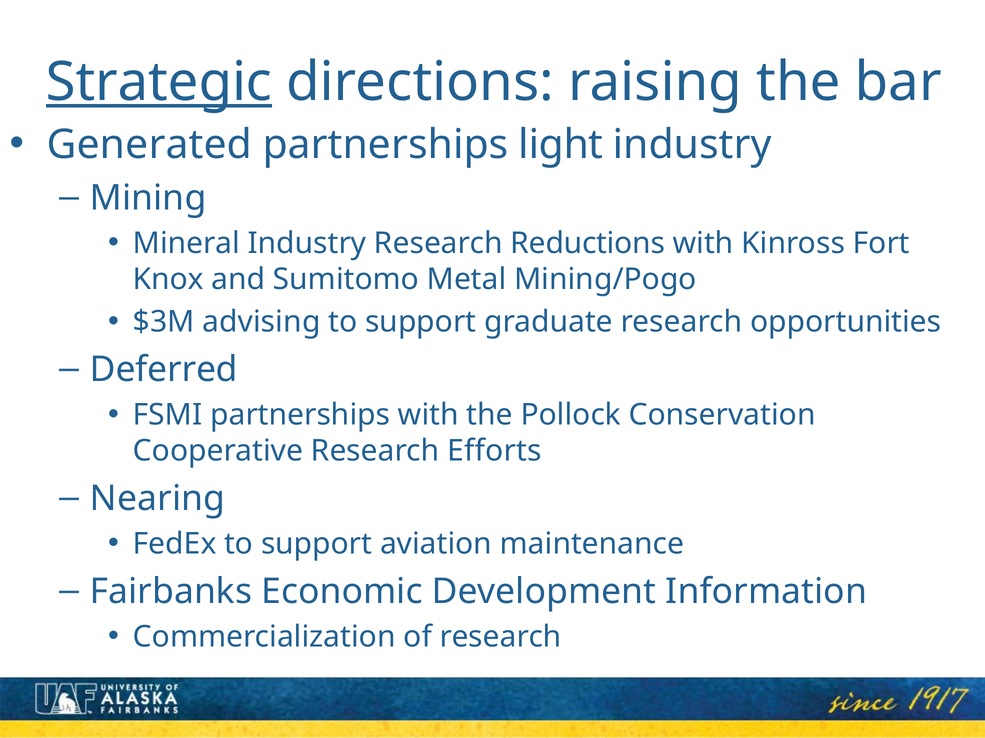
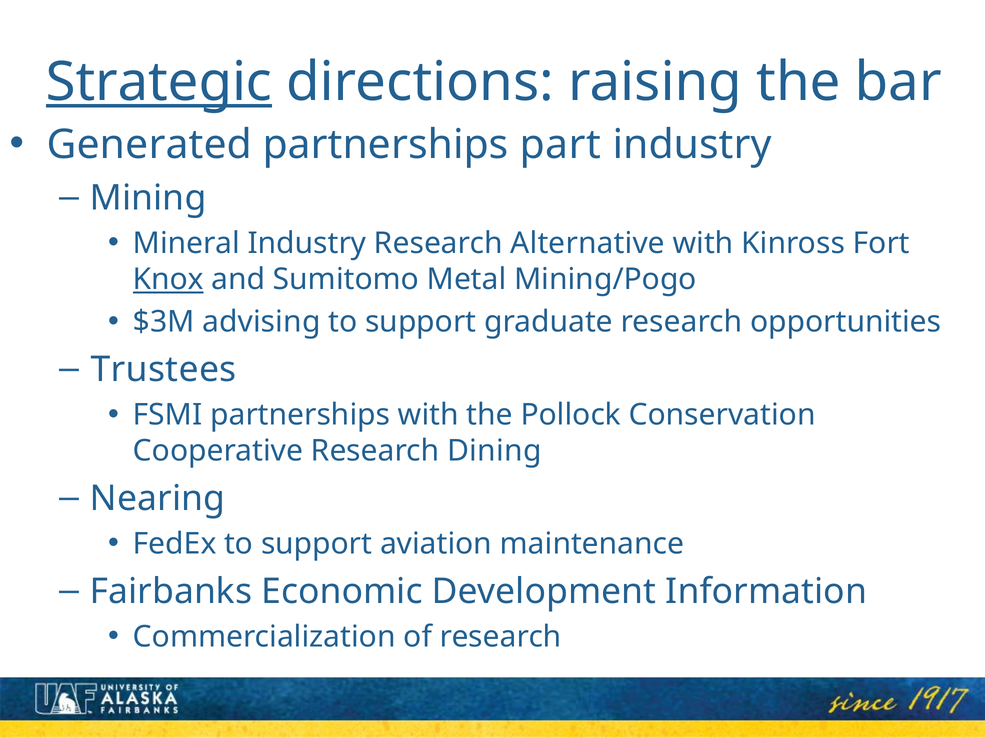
light: light -> part (560, 145)
Reductions: Reductions -> Alternative (588, 244)
Knox underline: none -> present (168, 280)
Deferred: Deferred -> Trustees (164, 370)
Efforts: Efforts -> Dining (494, 451)
